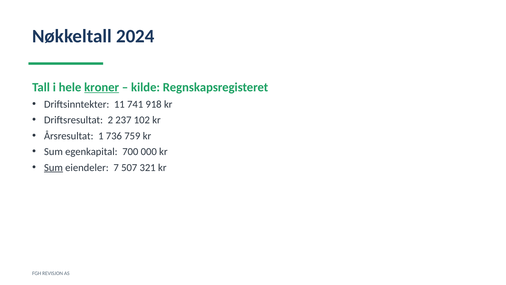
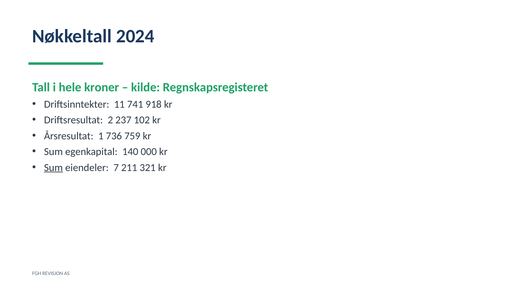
kroner underline: present -> none (102, 87)
700: 700 -> 140 (130, 152)
507: 507 -> 211 (129, 167)
